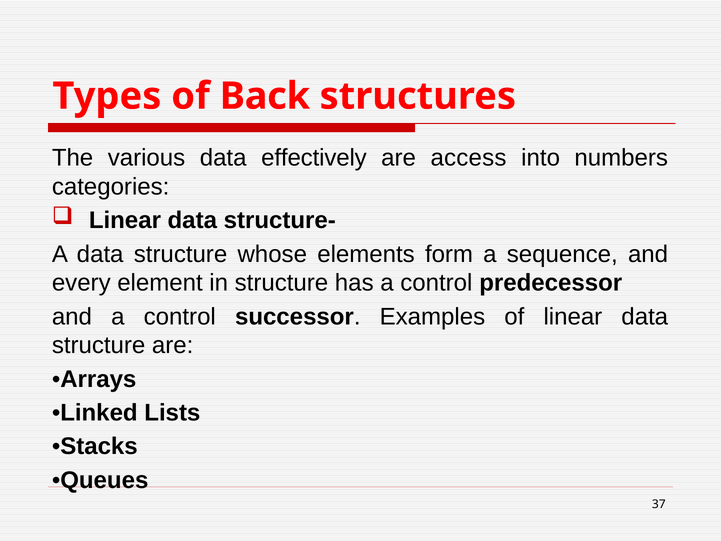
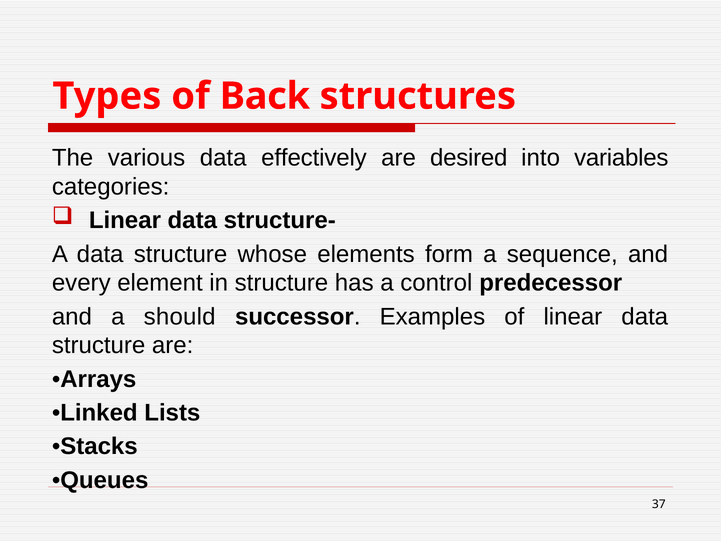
access: access -> desired (469, 158)
numbers: numbers -> variables (621, 158)
and a control: control -> should (180, 316)
